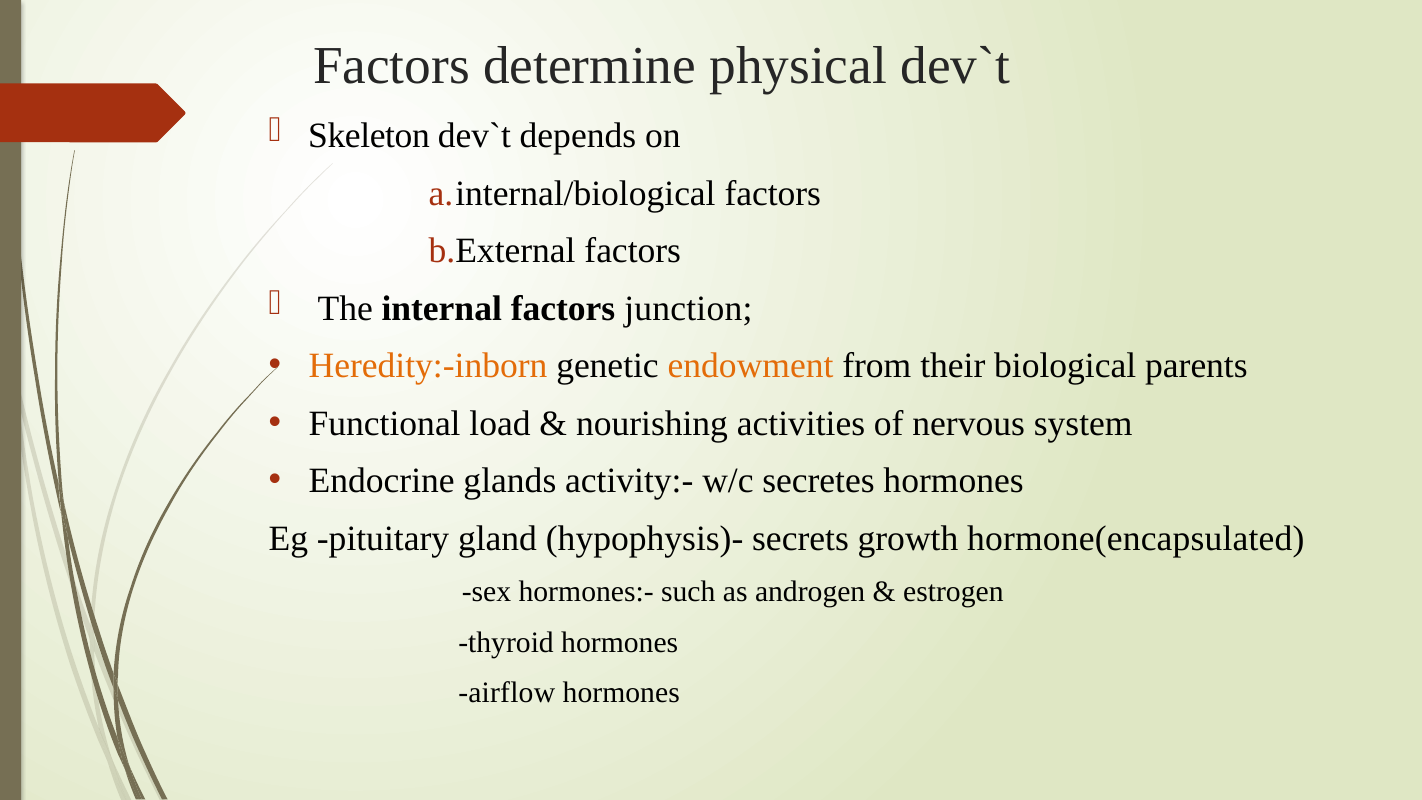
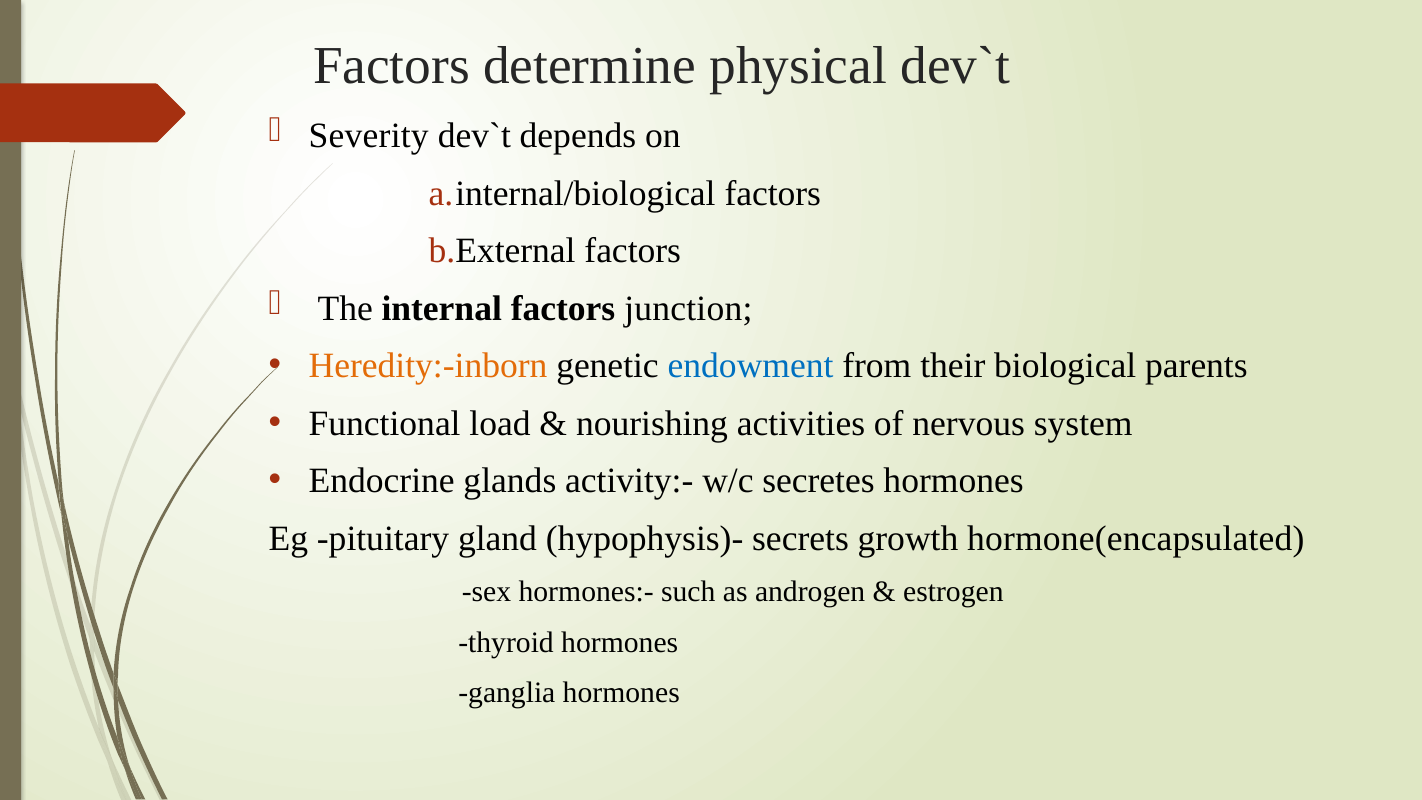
Skeleton: Skeleton -> Severity (369, 136)
endowment colour: orange -> blue (751, 366)
airflow: airflow -> ganglia (507, 693)
